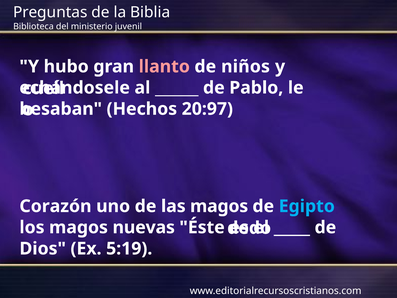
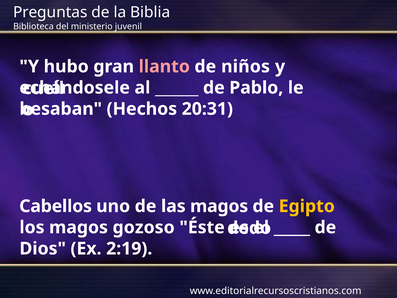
20:97: 20:97 -> 20:31 (207, 109)
Corazón: Corazón -> Cabellos (56, 206)
Egipto colour: light blue -> yellow (307, 206)
nuevas: nuevas -> gozoso (144, 227)
5:19: 5:19 -> 2:19 (129, 248)
